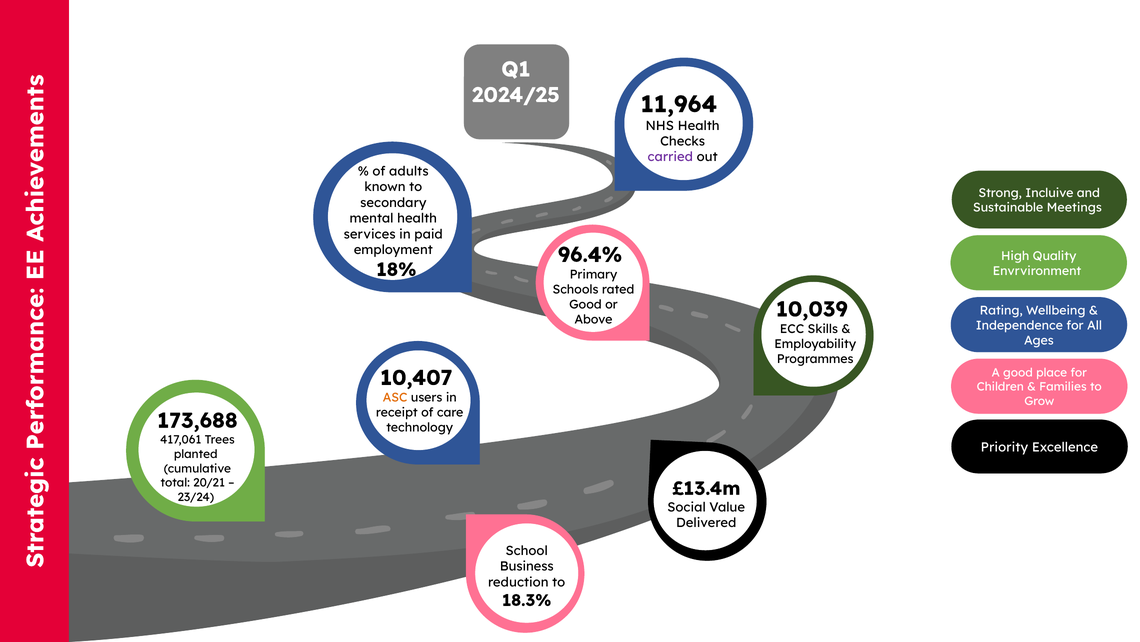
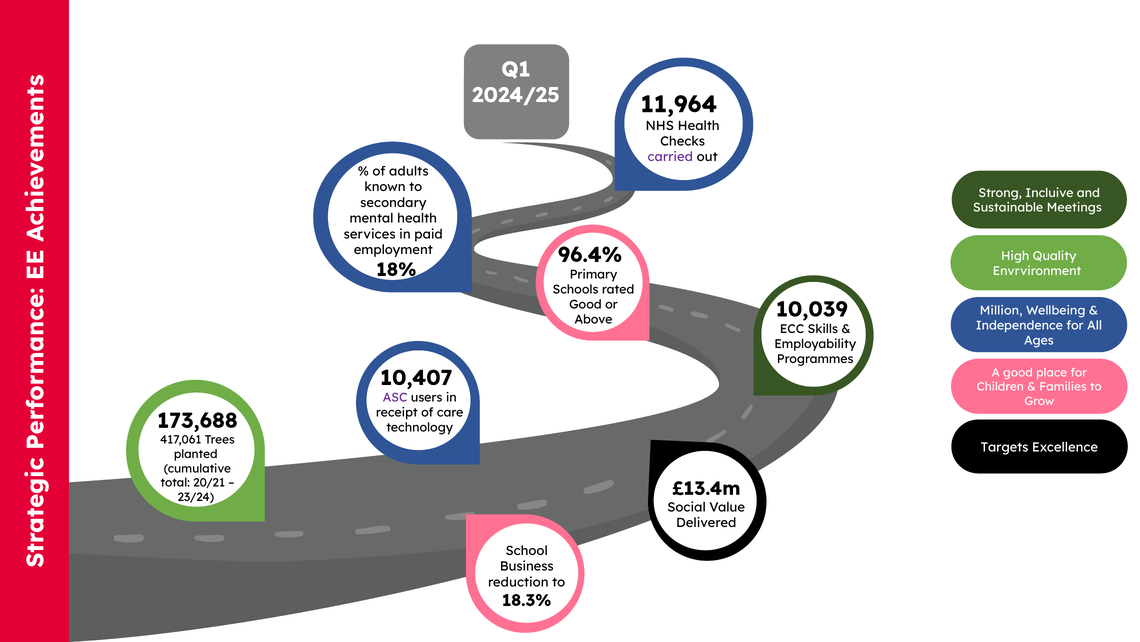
Rating: Rating -> Million (1001, 310)
ASC colour: orange -> purple (395, 397)
Priority: Priority -> Targets (1005, 447)
